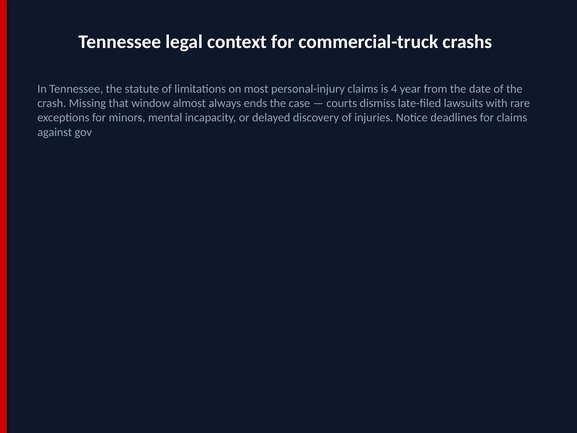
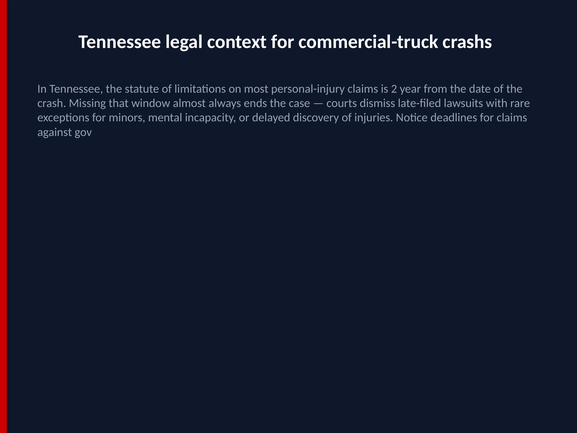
4: 4 -> 2 (394, 89)
